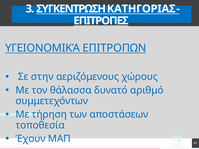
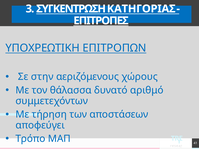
ΥΓΕΙΟΝΟΜΙΚΆ: ΥΓΕΙΟΝΟΜΙΚΆ -> ΥΠΟΧΡΕΩΤΙΚΗ (43, 48)
τοποθεσία: τοποθεσία -> αποφεύγει (40, 125)
Έχουν: Έχουν -> Τρόπο (30, 139)
